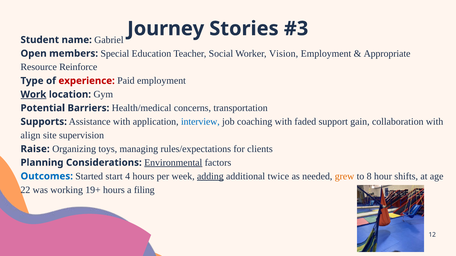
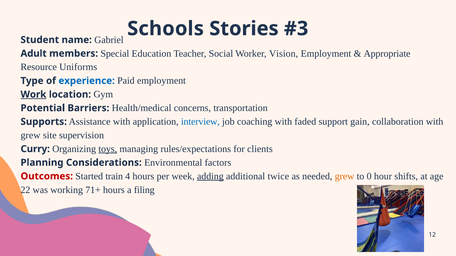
Journey: Journey -> Schools (166, 29)
Open: Open -> Adult (34, 54)
Reinforce: Reinforce -> Uniforms (78, 67)
experience colour: red -> blue (87, 81)
align: align -> grew (31, 136)
Raise: Raise -> Curry (35, 149)
toys underline: none -> present (108, 149)
Environmental underline: present -> none (173, 163)
Outcomes colour: blue -> red (47, 177)
start: start -> train (114, 177)
8: 8 -> 0 (369, 177)
19+: 19+ -> 71+ (93, 190)
